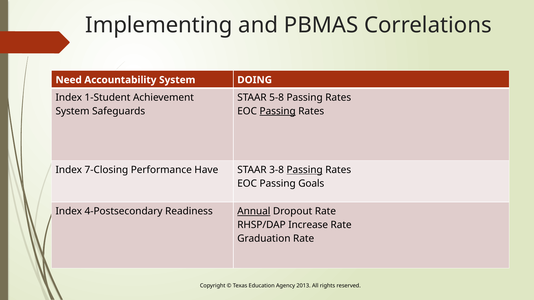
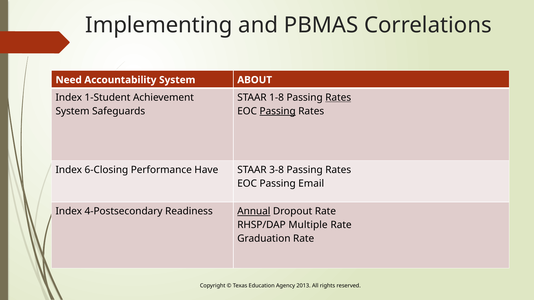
DOING: DOING -> ABOUT (255, 80)
5-8: 5-8 -> 1-8 (277, 98)
Rates underline: none -> present (338, 98)
7-Closing: 7-Closing -> 6-Closing (106, 170)
Passing underline: present -> none (305, 170)
Goals: Goals -> Email (311, 184)
Increase: Increase -> Multiple (308, 225)
